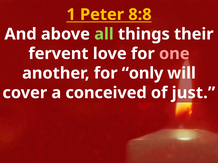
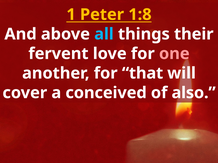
8:8: 8:8 -> 1:8 (140, 15)
all colour: light green -> light blue (104, 34)
only: only -> that (143, 73)
just: just -> also (194, 93)
